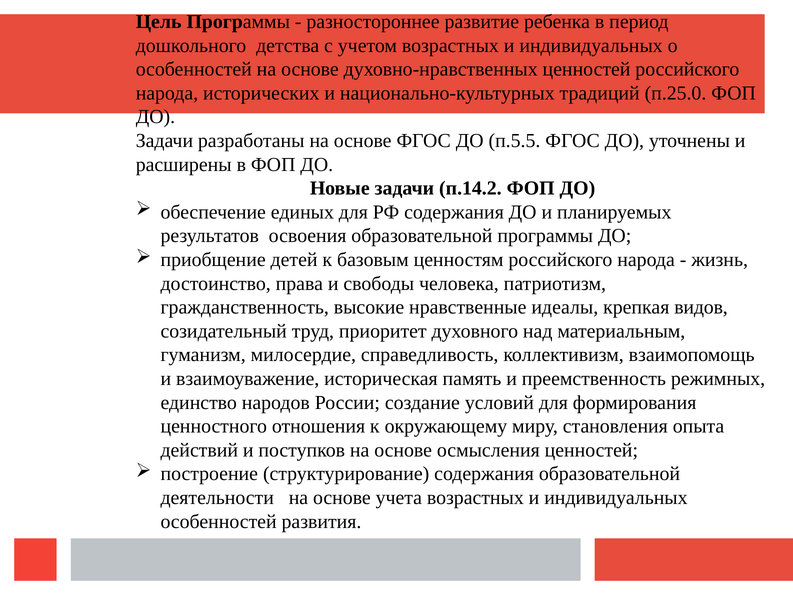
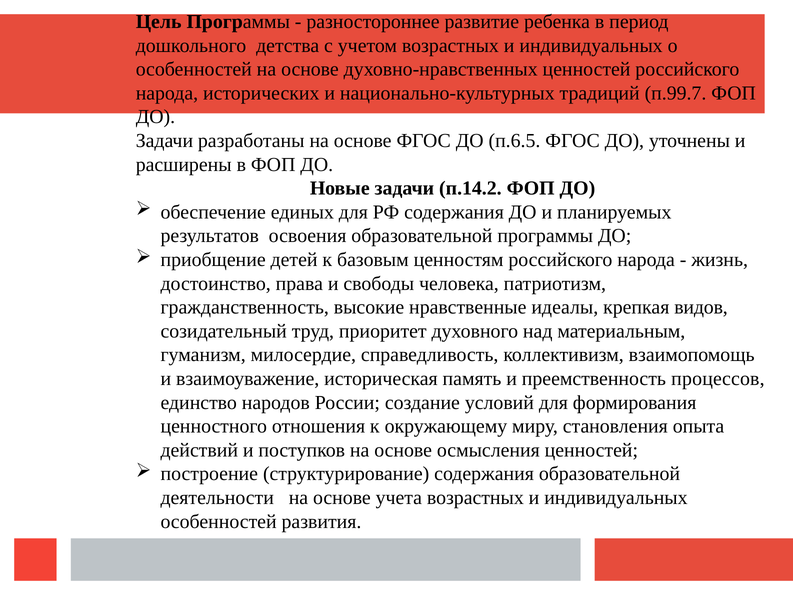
п.25.0: п.25.0 -> п.99.7 (675, 93)
п.5.5: п.5.5 -> п.6.5 (514, 141)
режимных: режимных -> процессов (718, 379)
